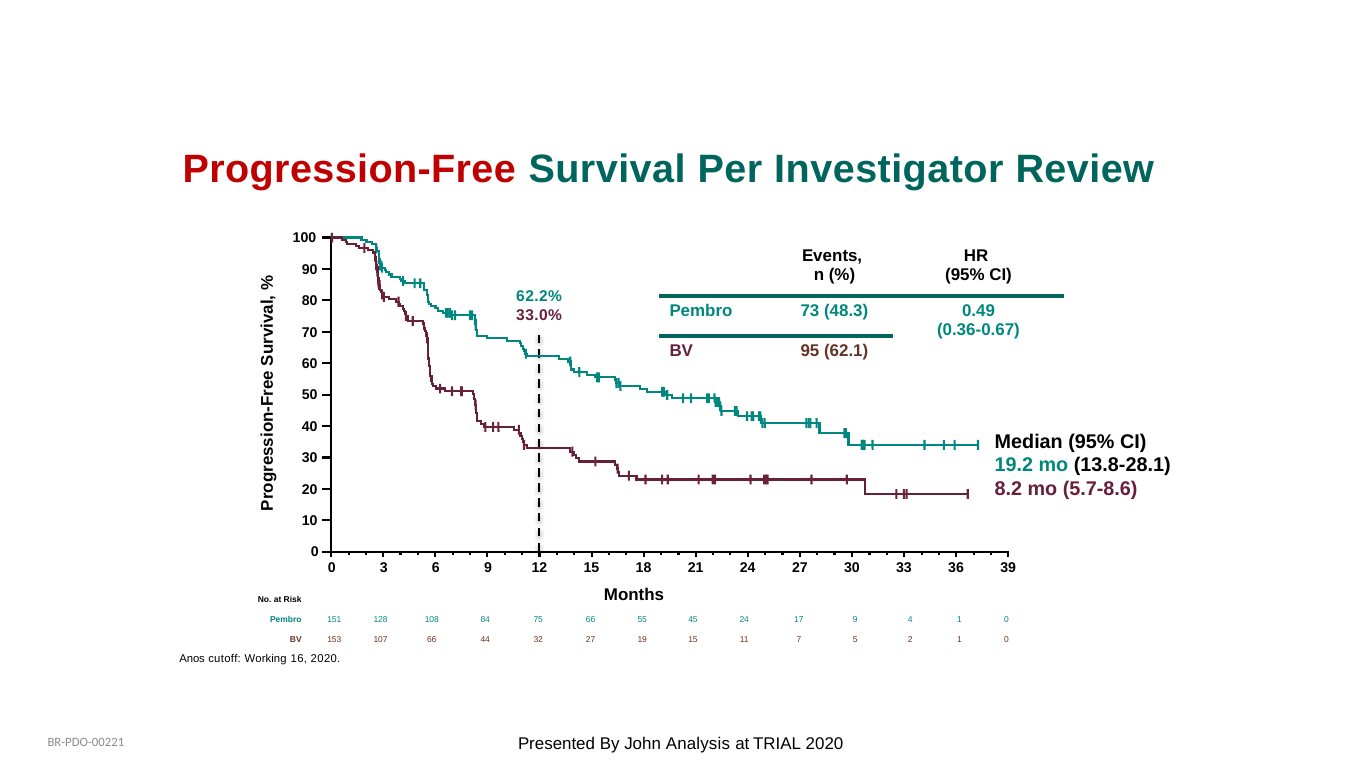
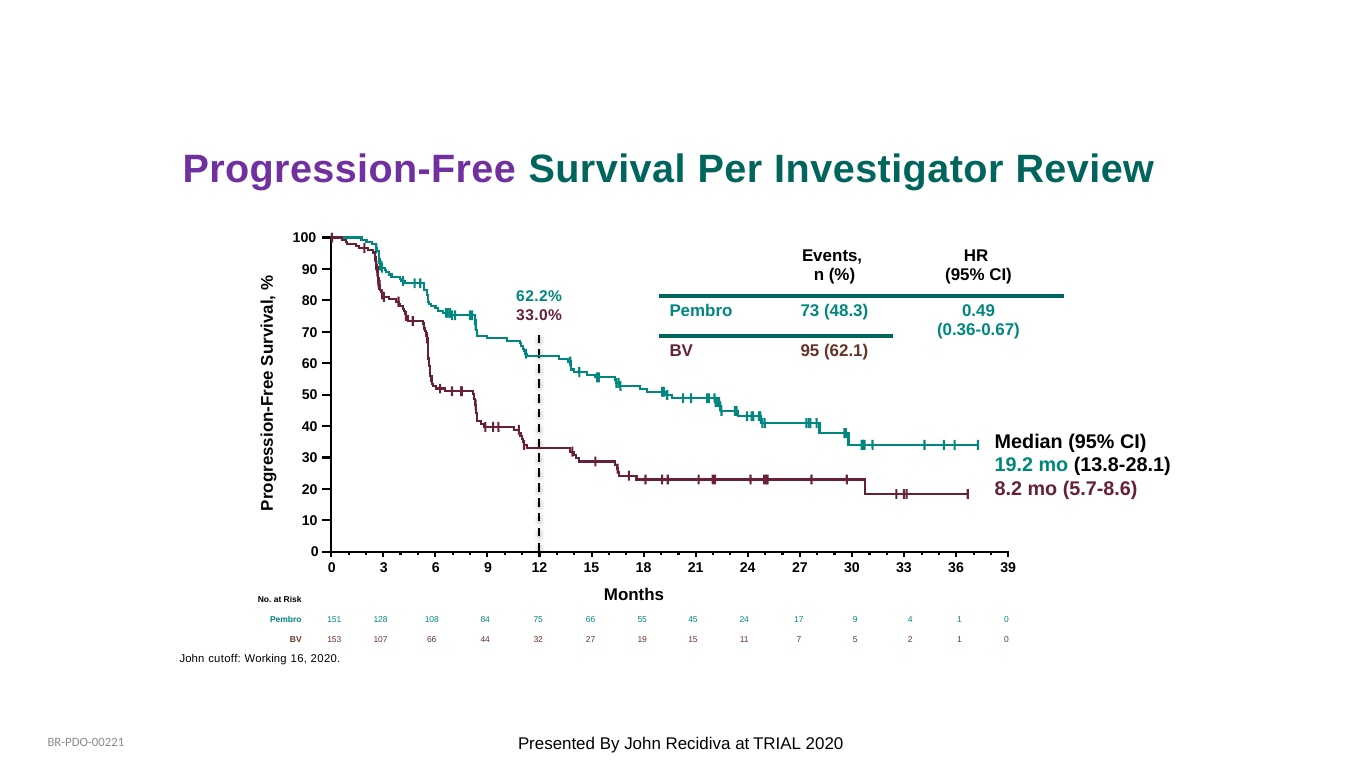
Progression-Free colour: red -> purple (349, 169)
Anos: Anos -> John (192, 658)
Analysis: Analysis -> Recidiva (698, 744)
